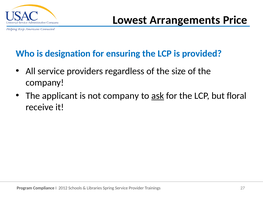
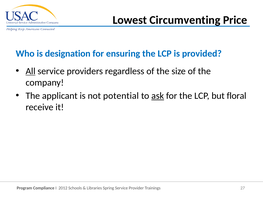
Arrangements: Arrangements -> Circumventing (185, 20)
All underline: none -> present (31, 71)
not company: company -> potential (121, 96)
